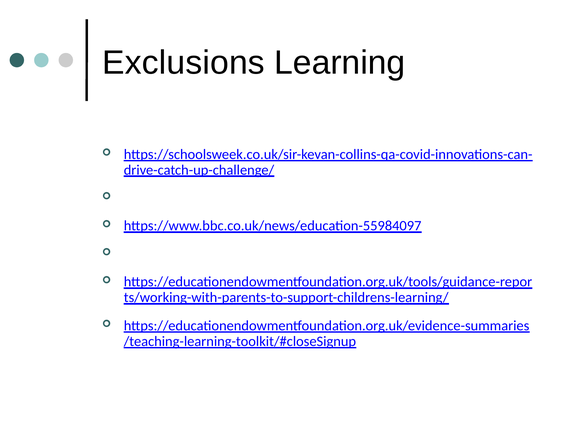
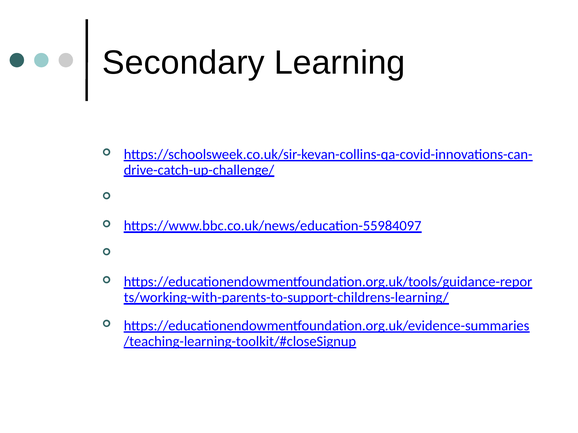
Exclusions: Exclusions -> Secondary (183, 63)
